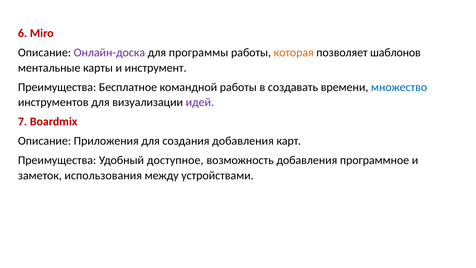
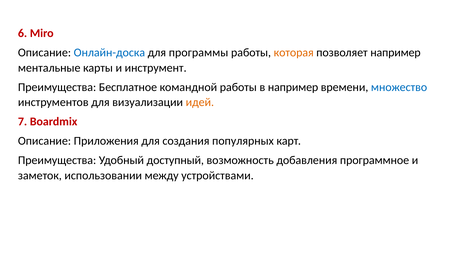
Онлайн-доска colour: purple -> blue (109, 52)
позволяет шаблонов: шаблонов -> например (395, 52)
в создавать: создавать -> например (293, 87)
идей colour: purple -> orange (200, 102)
создания добавления: добавления -> популярных (243, 141)
доступное: доступное -> доступный (175, 160)
использования: использования -> использовании (103, 175)
